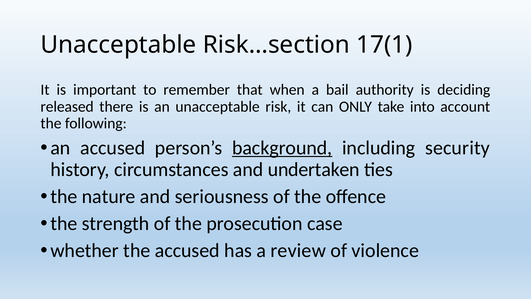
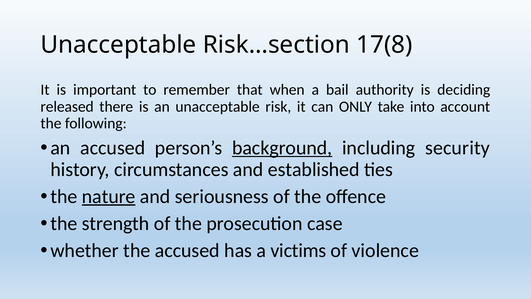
17(1: 17(1 -> 17(8 (384, 45)
undertaken: undertaken -> established (314, 169)
nature underline: none -> present (109, 196)
review: review -> victims (298, 250)
